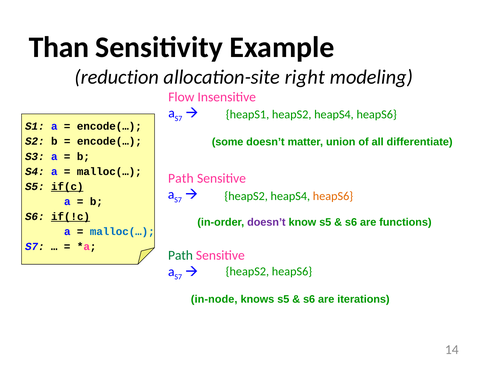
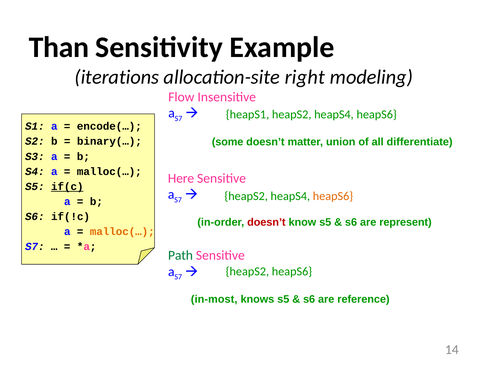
reduction: reduction -> iterations (117, 77)
encode(…: encode(… -> binary(… (109, 141)
Path: Path -> Here (181, 178)
if(!c underline: present -> none (71, 217)
doesn’t colour: purple -> red (266, 222)
functions: functions -> represent (405, 222)
malloc(… colour: blue -> orange (122, 232)
in-node: in-node -> in-most (214, 299)
iterations: iterations -> reference (363, 299)
